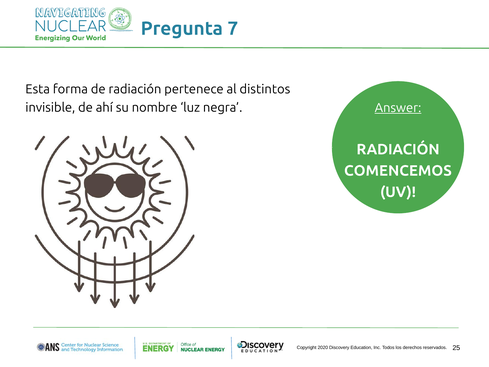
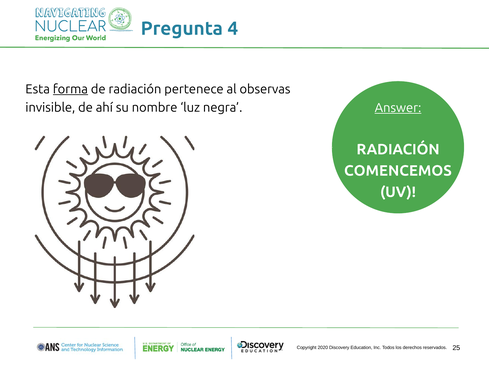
7: 7 -> 4 (233, 28)
forma underline: none -> present (70, 89)
distintos: distintos -> observas (265, 89)
